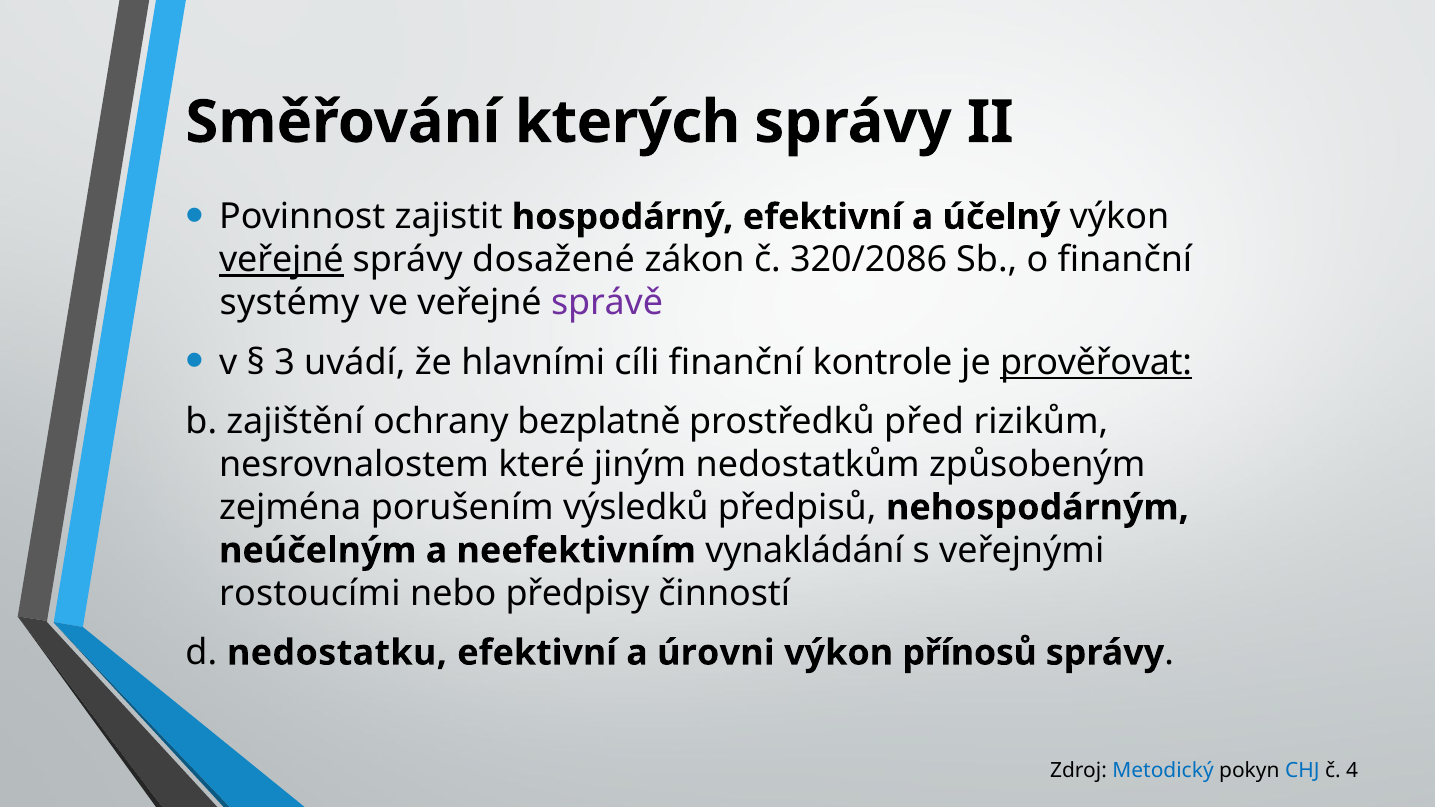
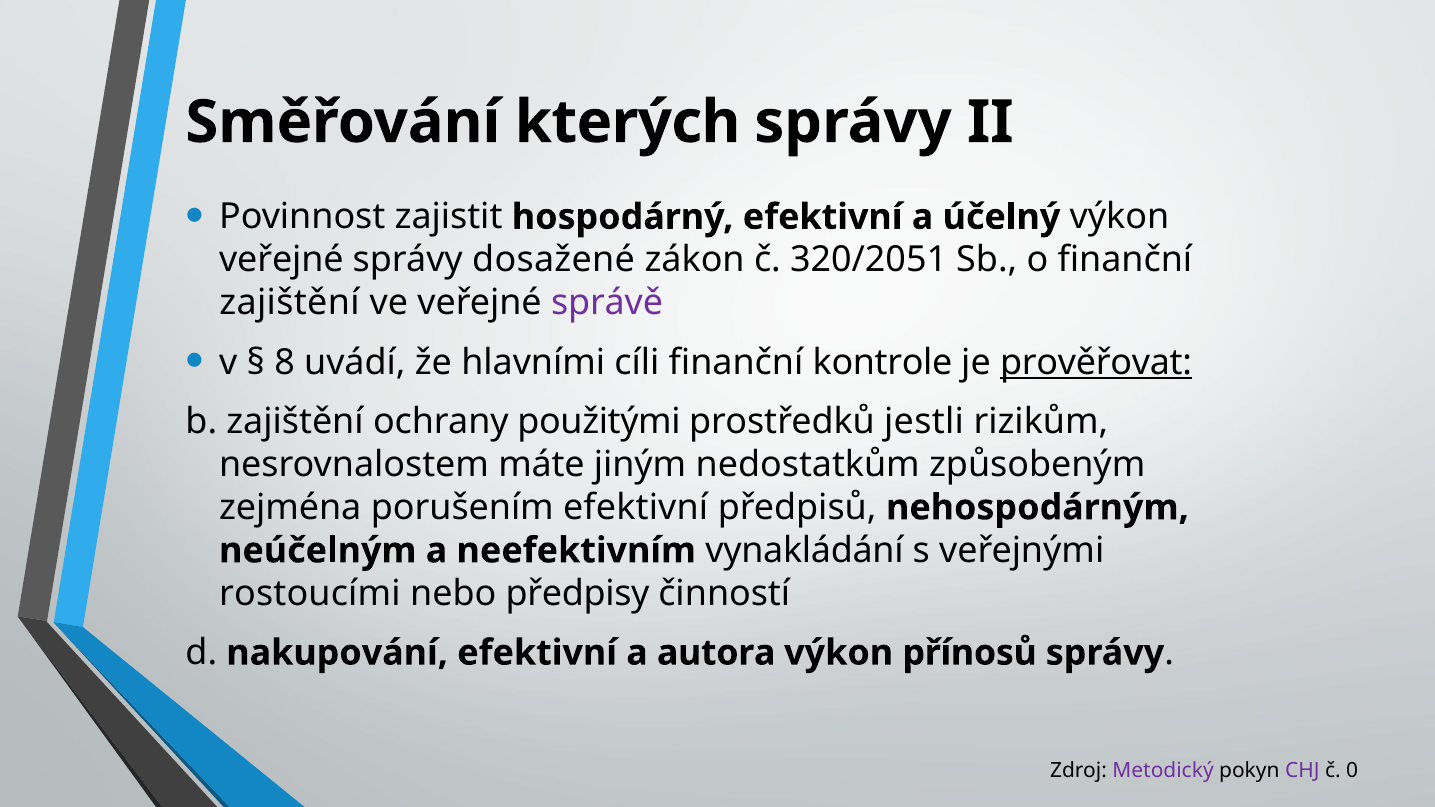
veřejné underline: present -> none (281, 260)
320/2086: 320/2086 -> 320/2051 (869, 260)
systémy: systémy -> zajištění (289, 303)
3: 3 -> 8 (285, 362)
bezplatně: bezplatně -> použitými (599, 422)
před: před -> jestli (924, 422)
které: které -> máte (542, 465)
porušením výsledků: výsledků -> efektivní (636, 508)
nedostatku: nedostatku -> nakupování (337, 653)
úrovni: úrovni -> autora (716, 653)
Metodický colour: blue -> purple (1163, 771)
CHJ colour: blue -> purple (1302, 771)
4: 4 -> 0 (1352, 771)
